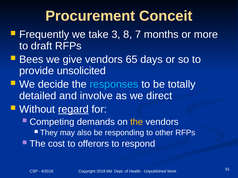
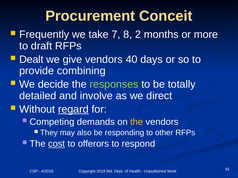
3: 3 -> 7 (116, 35)
7: 7 -> 2 (138, 35)
Bees: Bees -> Dealt (31, 60)
65: 65 -> 40 (132, 60)
unsolicited: unsolicited -> combining (81, 71)
responses colour: light blue -> light green (114, 85)
cost underline: none -> present (57, 144)
